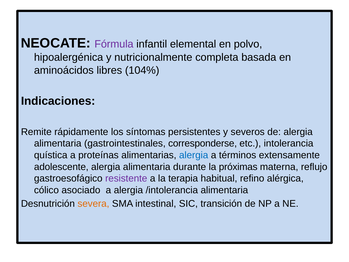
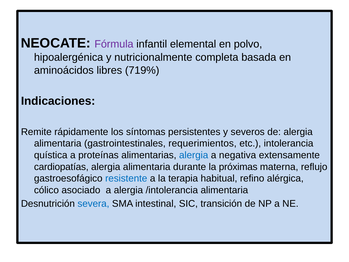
104%: 104% -> 719% (142, 70)
corresponderse: corresponderse -> requerimientos (203, 143)
términos: términos -> negativa (238, 155)
adolescente: adolescente -> cardiopatías (61, 167)
resistente colour: purple -> blue (126, 178)
severa colour: orange -> blue (93, 204)
